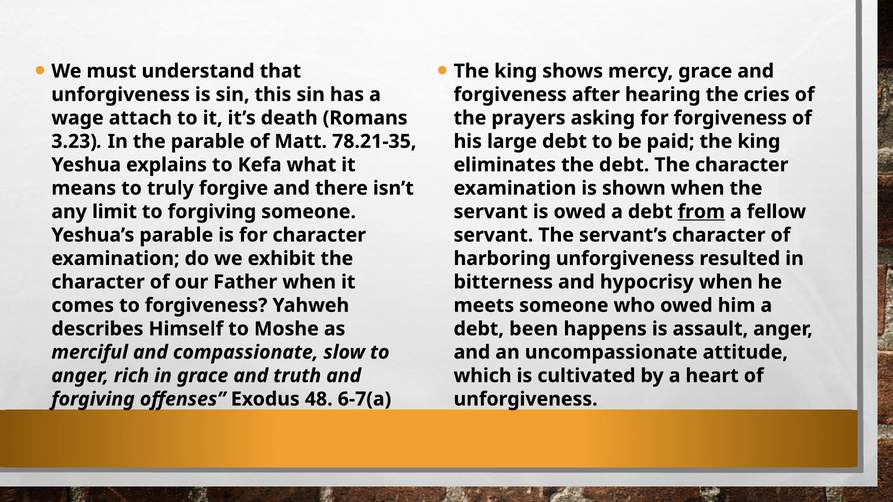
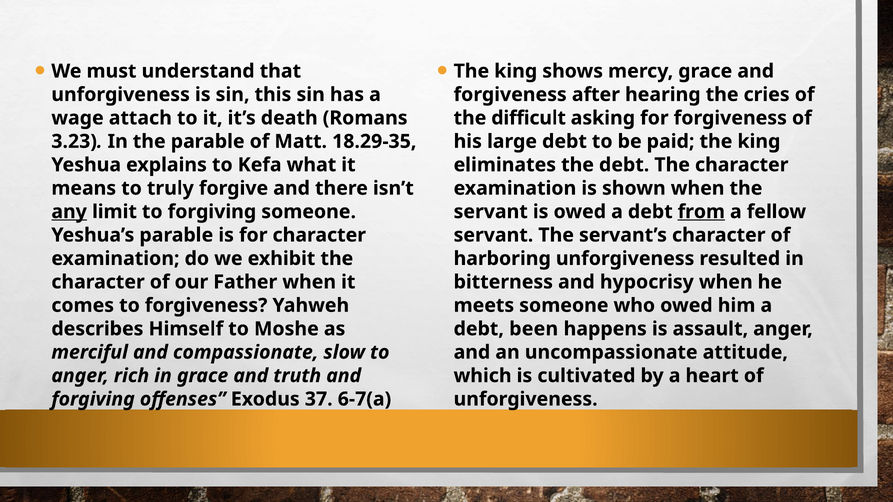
prayers: prayers -> difficult (529, 118)
78.21-35: 78.21-35 -> 18.29-35 (374, 142)
any underline: none -> present (69, 212)
48: 48 -> 37 (319, 399)
